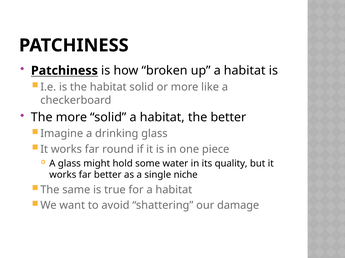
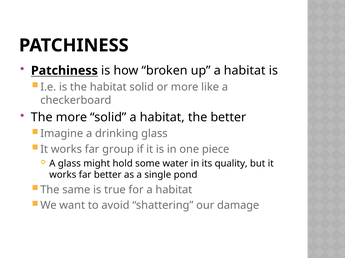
round: round -> group (118, 150)
niche: niche -> pond (186, 175)
